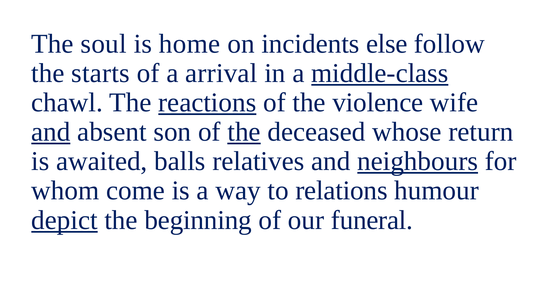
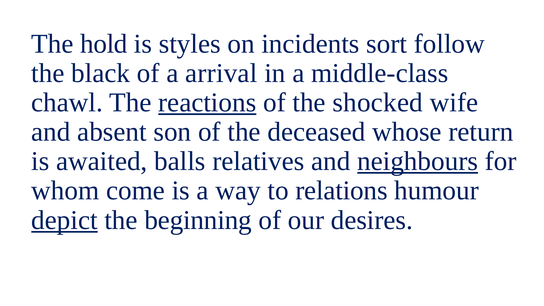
soul: soul -> hold (104, 44)
home: home -> styles (190, 44)
else: else -> sort (387, 44)
starts: starts -> black (101, 73)
middle-class underline: present -> none (380, 73)
violence: violence -> shocked (378, 103)
and underline: present -> none (51, 132)
the underline: present -> none (244, 132)
funeral: funeral -> desires (372, 220)
